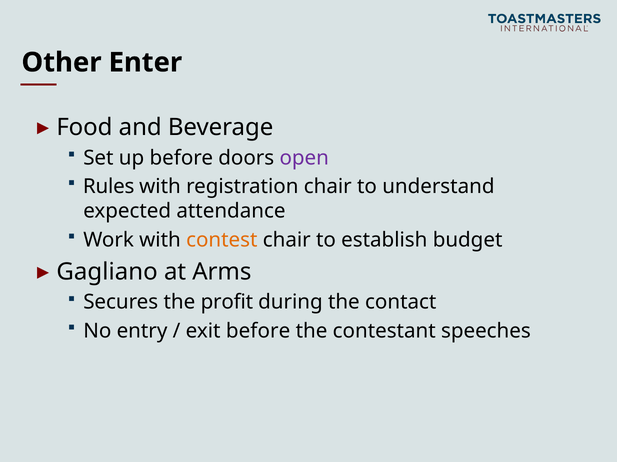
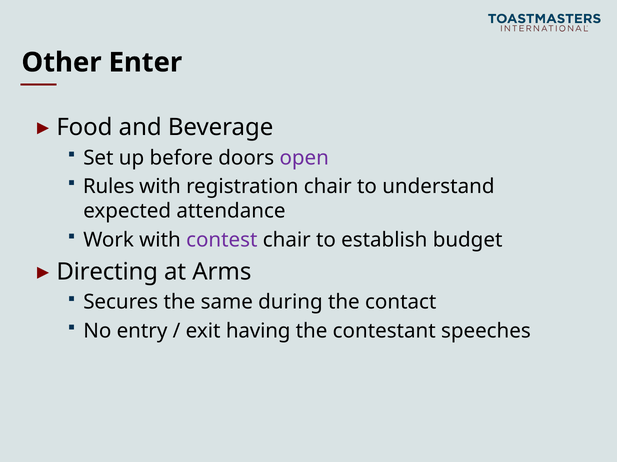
contest colour: orange -> purple (222, 240)
Gagliano: Gagliano -> Directing (107, 272)
profit: profit -> same (227, 303)
exit before: before -> having (258, 331)
